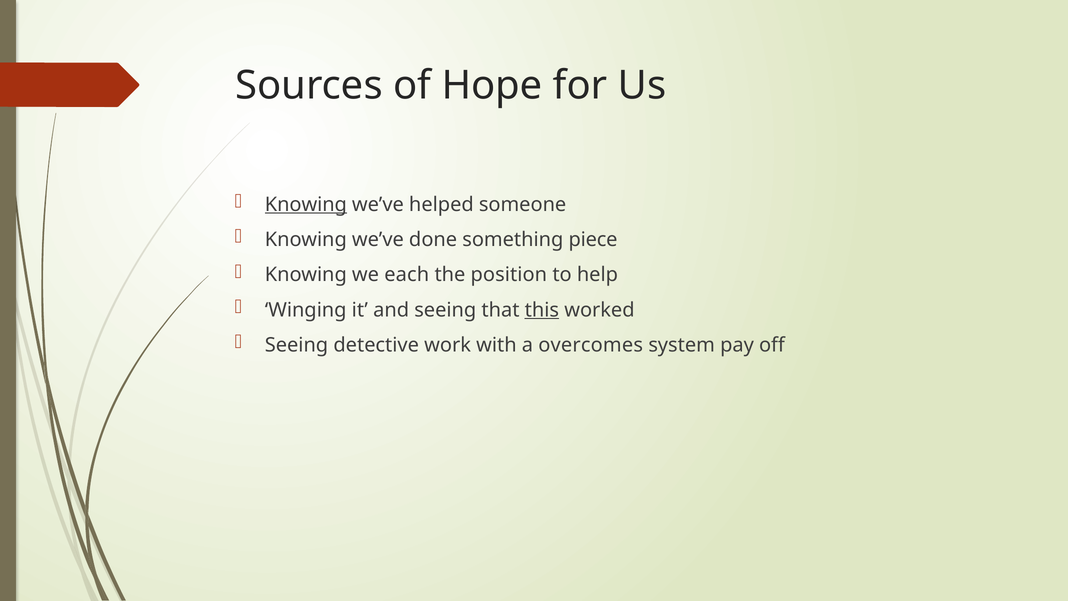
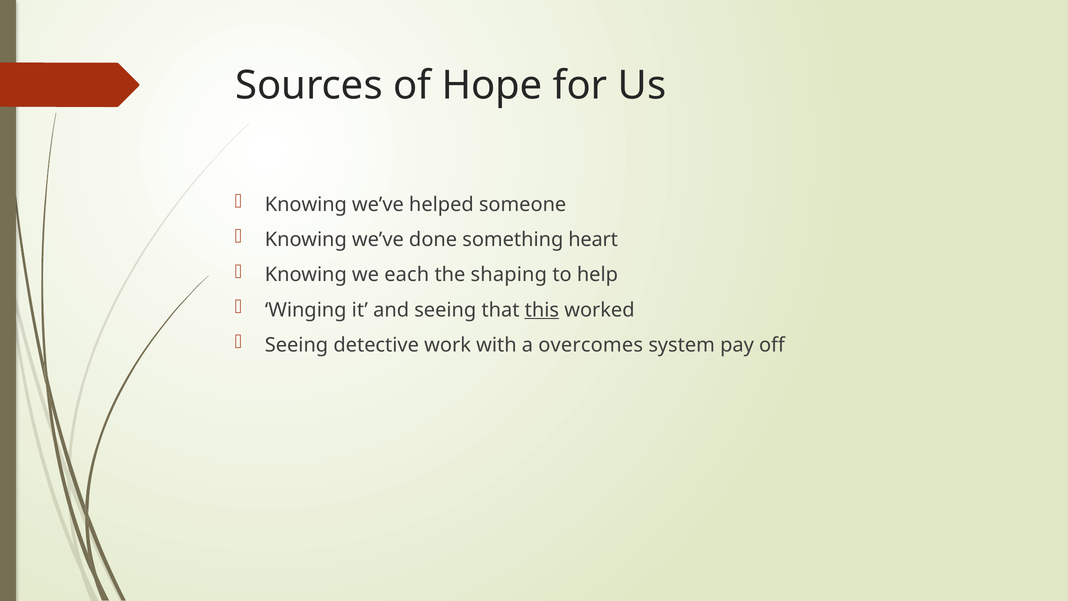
Knowing underline: present -> none (306, 204)
piece: piece -> heart (593, 239)
position: position -> shaping (509, 275)
